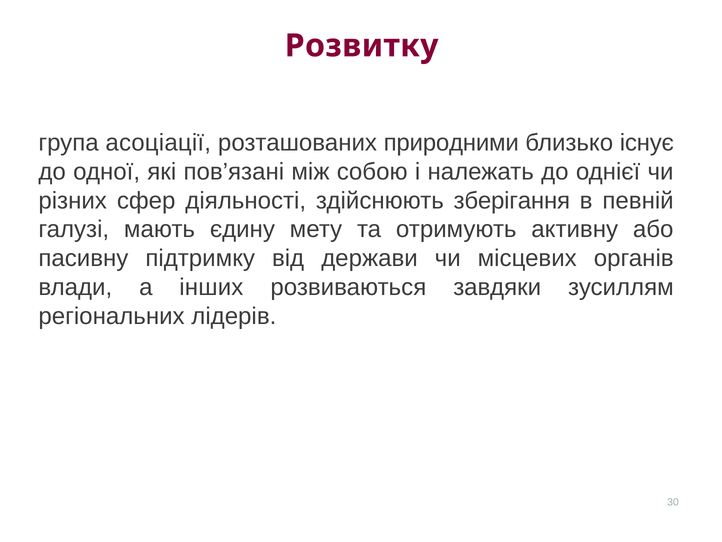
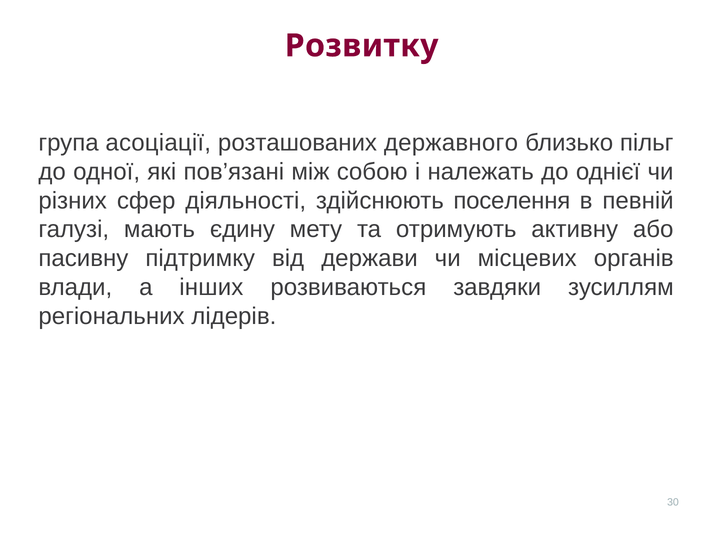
природними: природними -> державного (451, 143)
існує: існує -> пільг (647, 143)
зберігання: зберігання -> поселення (512, 200)
